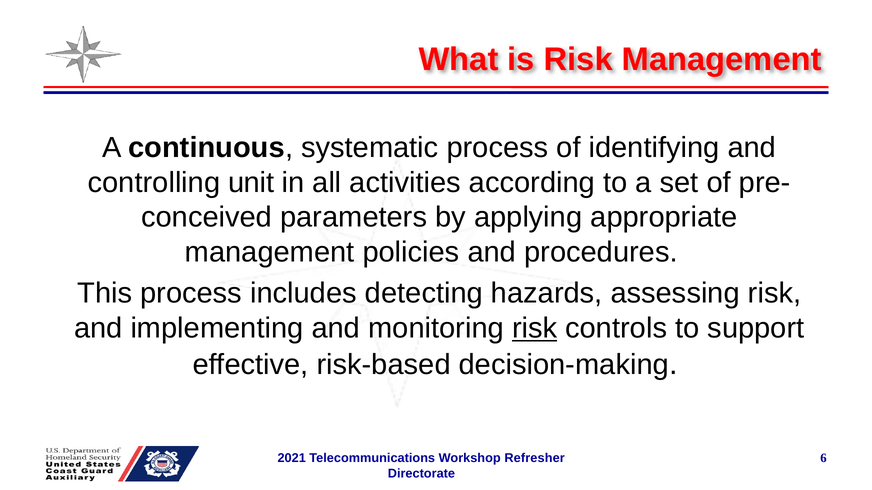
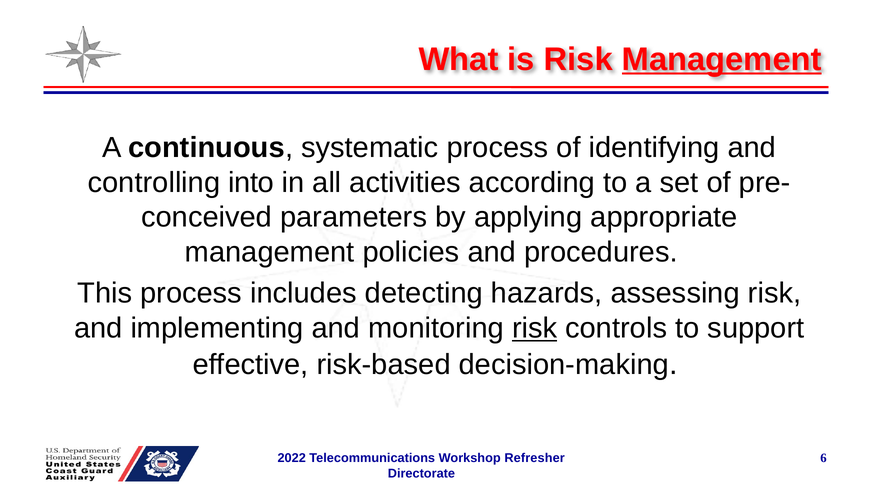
Management underline: none -> present (722, 59)
unit: unit -> into (251, 183)
2021: 2021 -> 2022 (292, 459)
